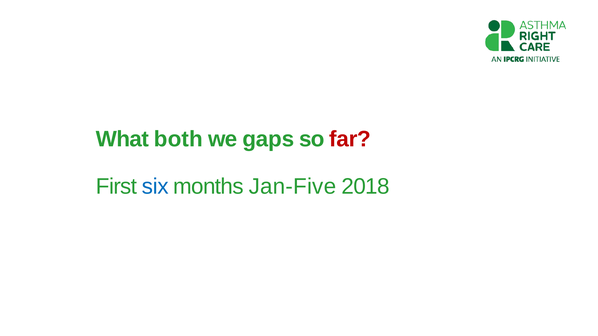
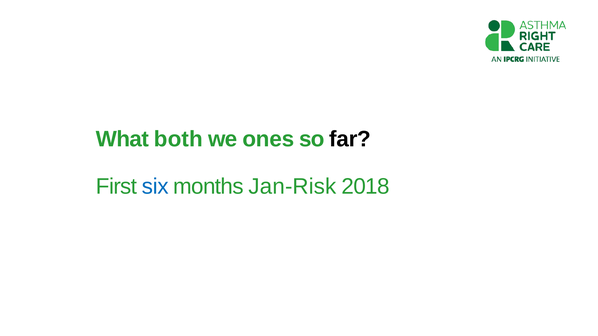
gaps: gaps -> ones (268, 139)
far colour: red -> black (350, 139)
Jan-Five: Jan-Five -> Jan-Risk (293, 187)
